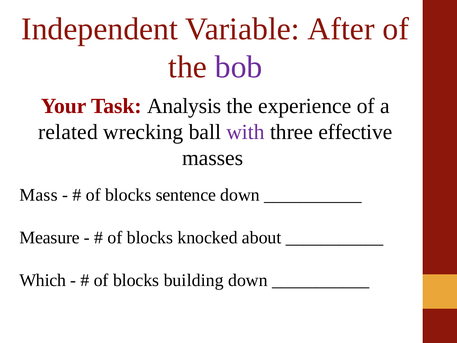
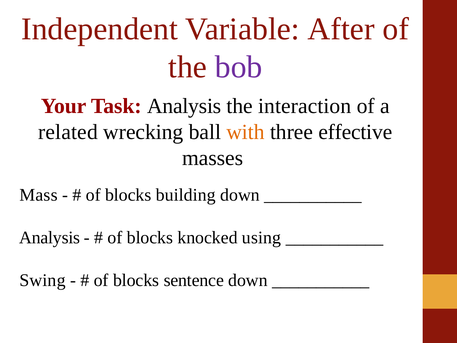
experience: experience -> interaction (305, 106)
with colour: purple -> orange (246, 132)
sentence: sentence -> building (186, 195)
Measure: Measure -> Analysis (50, 238)
about: about -> using (262, 238)
Which: Which -> Swing (43, 280)
building: building -> sentence (194, 280)
